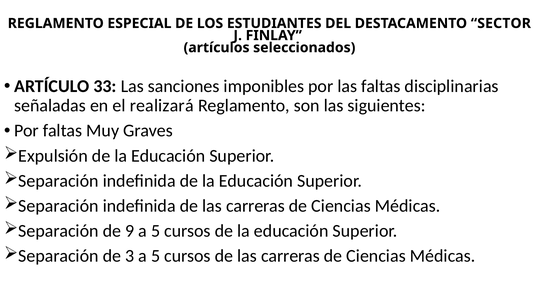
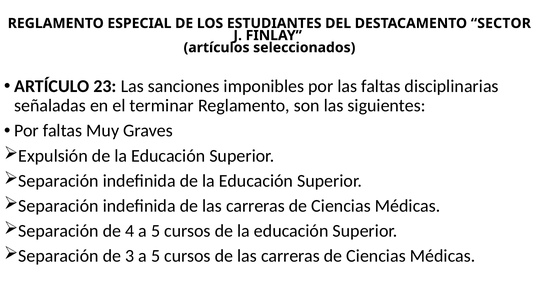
33: 33 -> 23 (105, 86)
realizará: realizará -> terminar (162, 106)
9: 9 -> 4 (130, 231)
